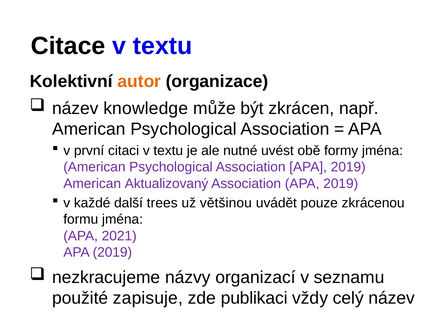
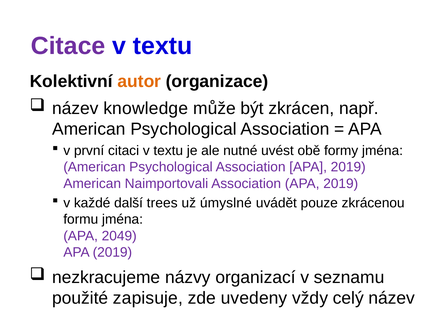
Citace colour: black -> purple (68, 46)
Aktualizovaný: Aktualizovaný -> Naimportovali (166, 184)
většinou: většinou -> úmyslné (226, 203)
2021: 2021 -> 2049 (119, 236)
publikaci: publikaci -> uvedeny (254, 298)
